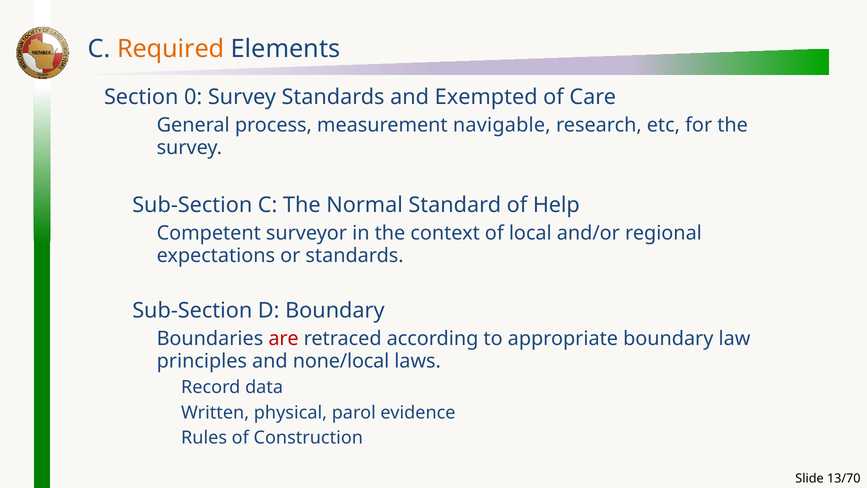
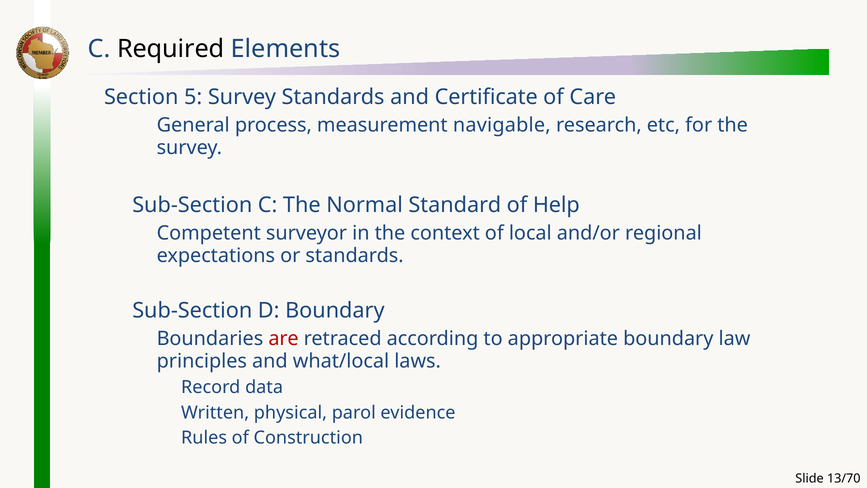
Required colour: orange -> black (171, 49)
0: 0 -> 5 (193, 97)
Exempted: Exempted -> Certificate (486, 97)
none/local: none/local -> what/local (341, 361)
